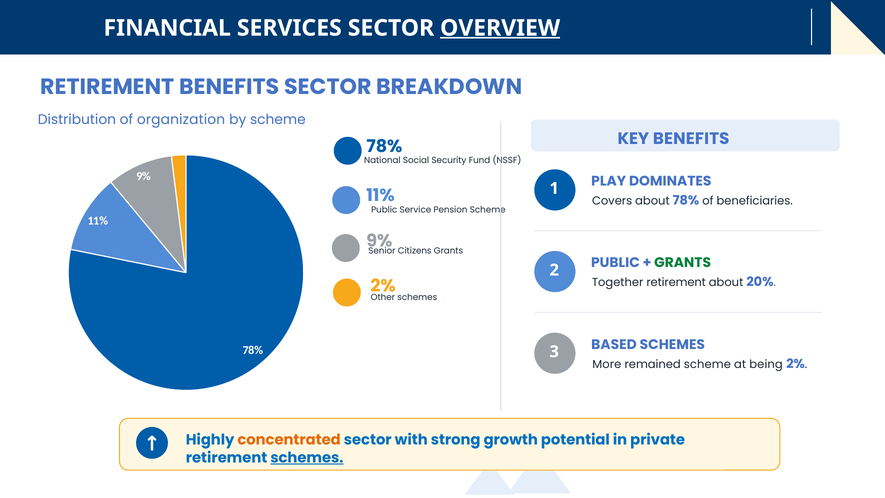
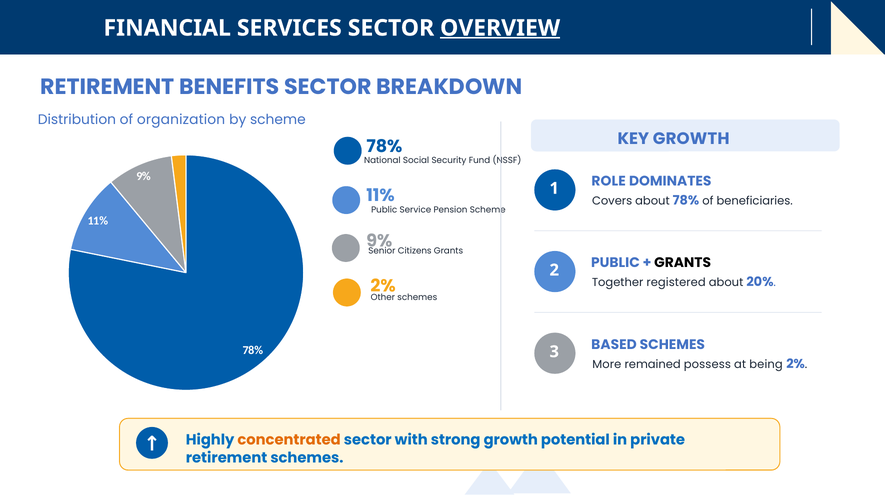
KEY BENEFITS: BENEFITS -> GROWTH (691, 139)
PLAY: PLAY -> ROLE (609, 181)
GRANTS colour: green -> black (683, 263)
Together retirement: retirement -> registered (676, 283)
remained scheme: scheme -> possess (707, 364)
schemes underline: present -> none (307, 458)
